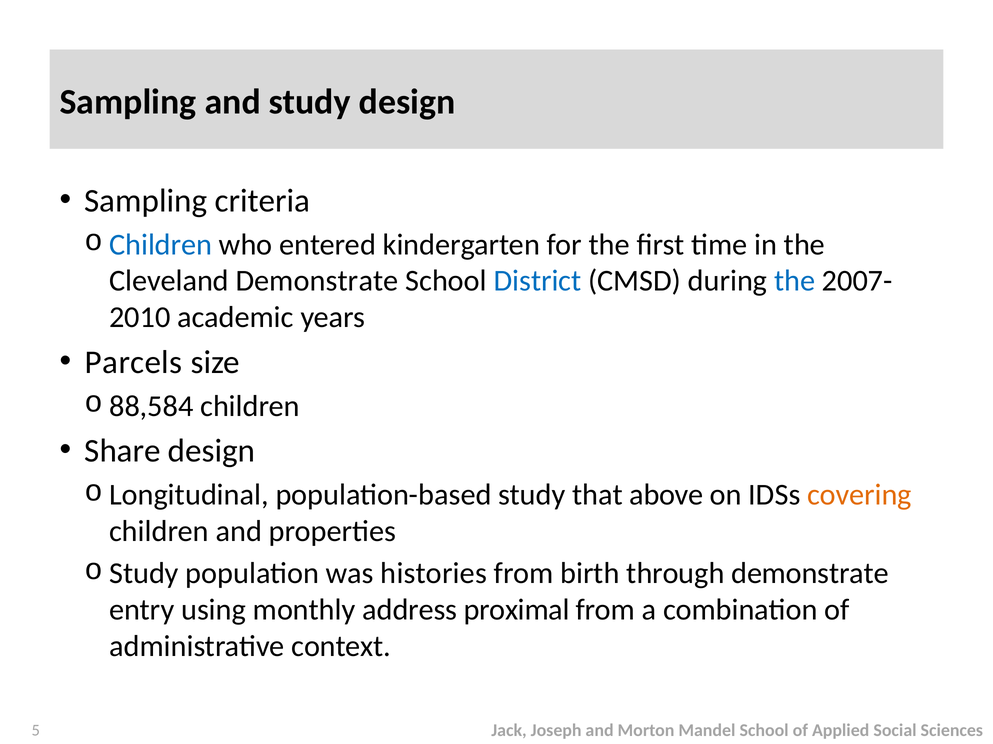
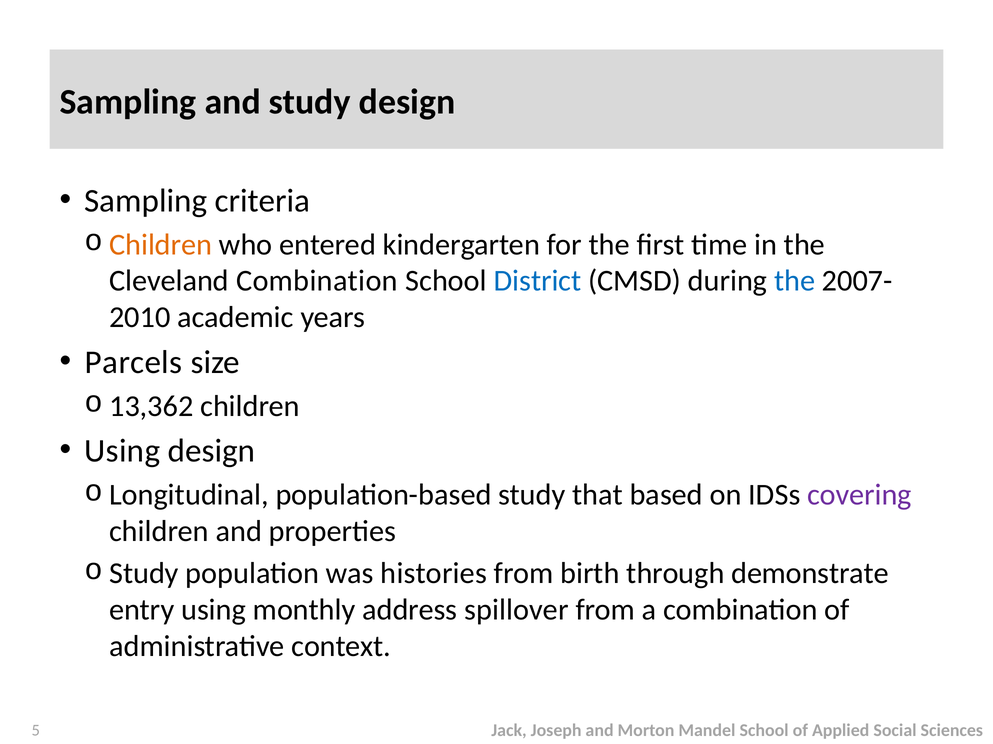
Children colour: blue -> orange (161, 245)
Cleveland Demonstrate: Demonstrate -> Combination (317, 281)
88,584: 88,584 -> 13,362 (151, 406)
Share: Share -> Using (122, 451)
above: above -> based (666, 495)
covering colour: orange -> purple (859, 495)
proximal: proximal -> spillover (516, 610)
